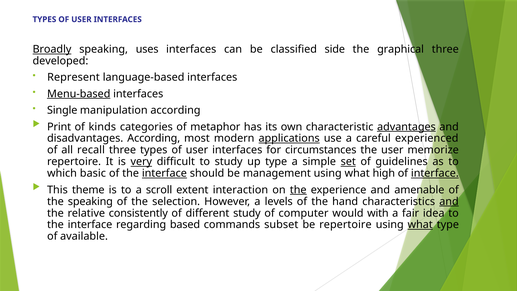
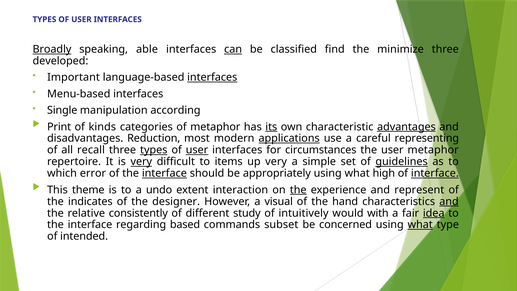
uses: uses -> able (147, 49)
can underline: none -> present (233, 49)
side: side -> find (335, 49)
graphical: graphical -> minimize (400, 49)
Represent: Represent -> Important (74, 77)
interfaces underline: none -> present (212, 77)
Menu-based underline: present -> none (79, 94)
its underline: none -> present (271, 127)
disadvantages According: According -> Reduction (154, 138)
experienced: experienced -> representing (427, 138)
types underline: none -> present (154, 150)
user underline: none -> present (197, 150)
user memorize: memorize -> metaphor (433, 150)
to study: study -> items (229, 162)
up type: type -> very (276, 162)
set underline: present -> none (348, 162)
guidelines underline: none -> present (402, 162)
basic: basic -> error (93, 173)
management: management -> appropriately (277, 173)
scroll: scroll -> undo (159, 190)
amenable: amenable -> represent (419, 190)
the speaking: speaking -> indicates (90, 201)
selection: selection -> designer (176, 201)
levels: levels -> visual (279, 201)
computer: computer -> intuitively (304, 213)
idea underline: none -> present (434, 213)
be repertoire: repertoire -> concerned (346, 225)
available: available -> intended (84, 236)
